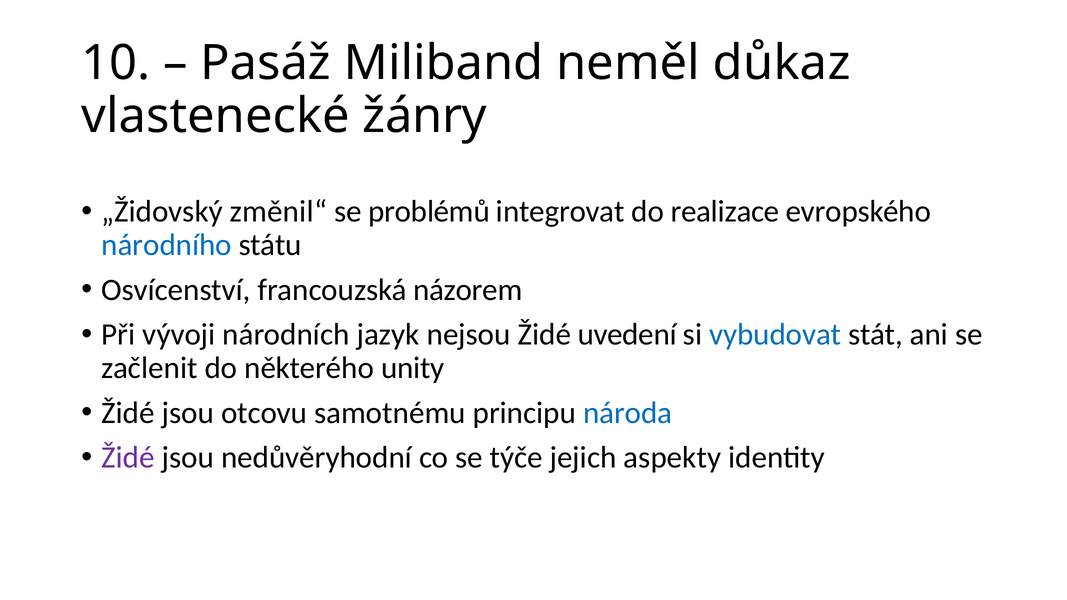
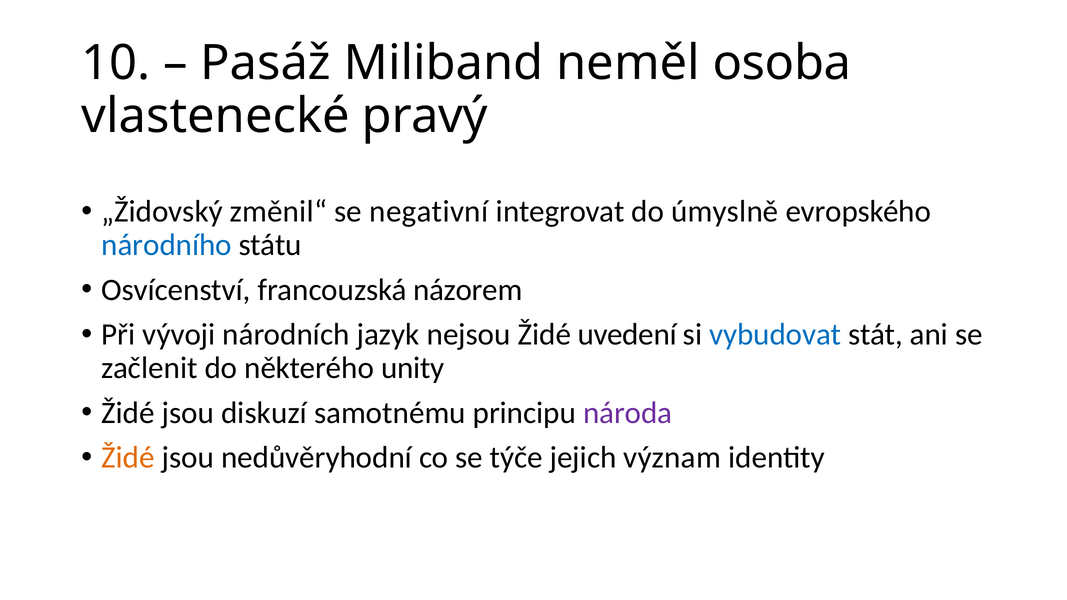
důkaz: důkaz -> osoba (782, 63)
žánry: žánry -> pravý (425, 116)
problémů: problémů -> negativní (429, 212)
realizace: realizace -> úmyslně (725, 212)
otcovu: otcovu -> diskuzí (264, 413)
národa colour: blue -> purple (628, 413)
Židé colour: purple -> orange (128, 458)
aspekty: aspekty -> význam (672, 458)
